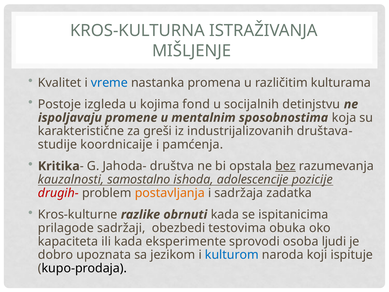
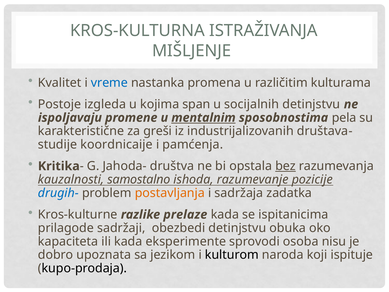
fond: fond -> span (196, 104)
mentalnim underline: none -> present (203, 118)
koja: koja -> pela (344, 118)
adolescencije: adolescencije -> razumevanje (253, 179)
drugih- colour: red -> blue (58, 193)
obrnuti: obrnuti -> prelaze (185, 214)
obezbedi testovima: testovima -> detinjstvu (237, 228)
ljudi: ljudi -> nisu (334, 241)
kulturom colour: blue -> black (232, 255)
